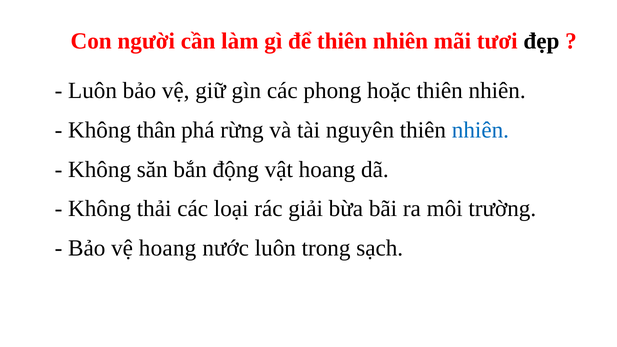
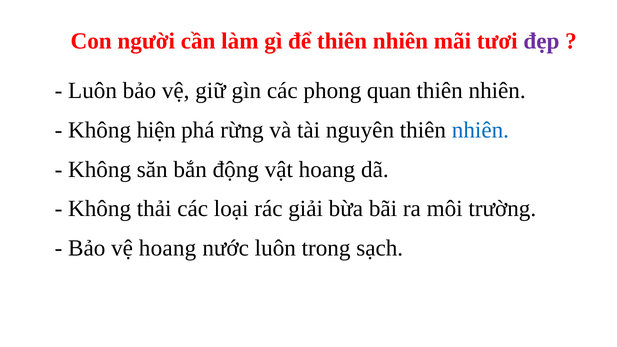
đẹp colour: black -> purple (541, 41)
hoặc: hoặc -> quan (389, 91)
thân: thân -> hiện (156, 130)
